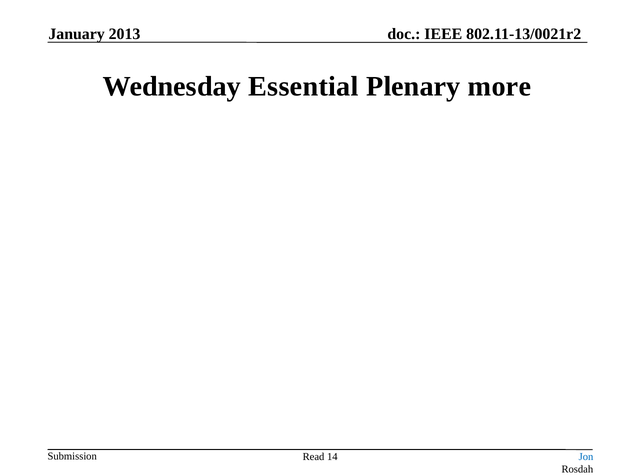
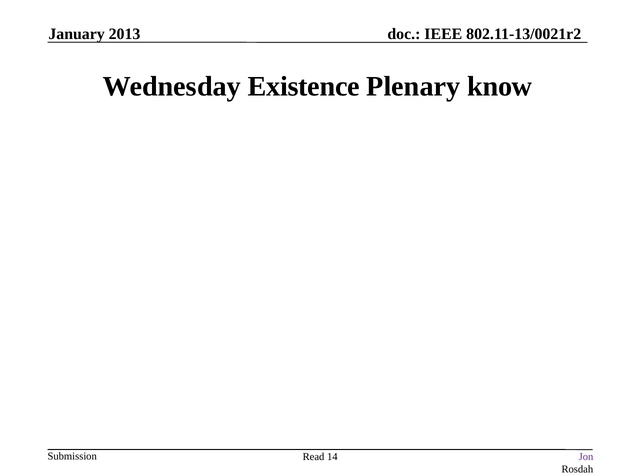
Essential: Essential -> Existence (304, 87)
more: more -> know (500, 87)
Jon colour: blue -> purple (586, 457)
